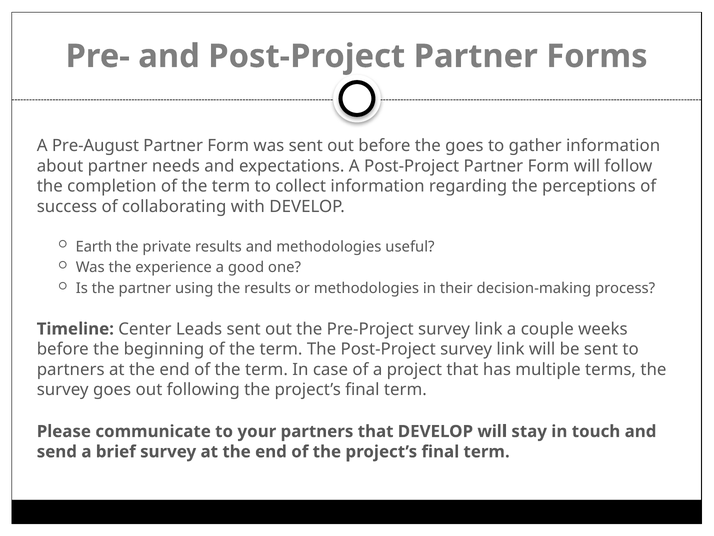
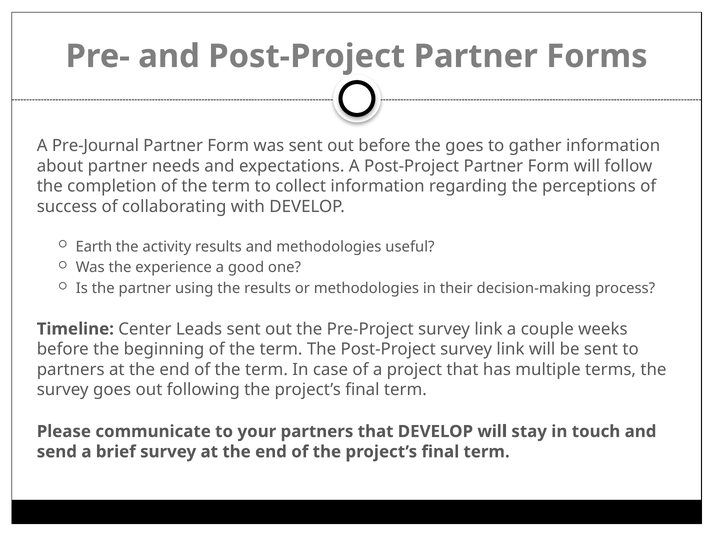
Pre-August: Pre-August -> Pre-Journal (95, 146)
private: private -> activity (167, 246)
